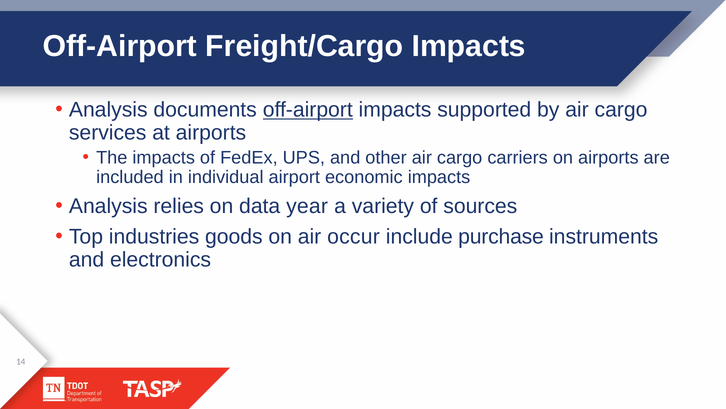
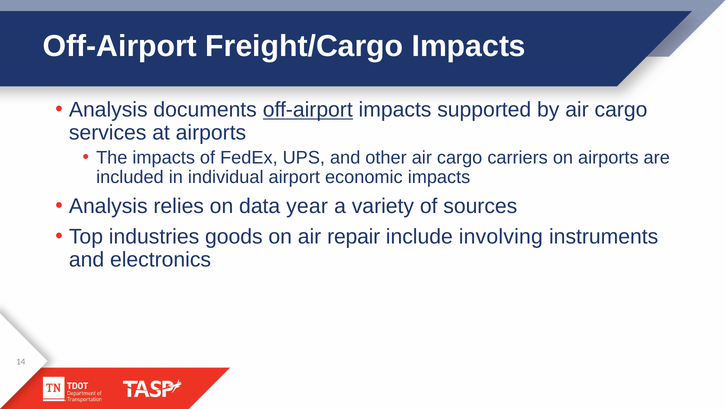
occur: occur -> repair (354, 236)
purchase: purchase -> involving (501, 236)
